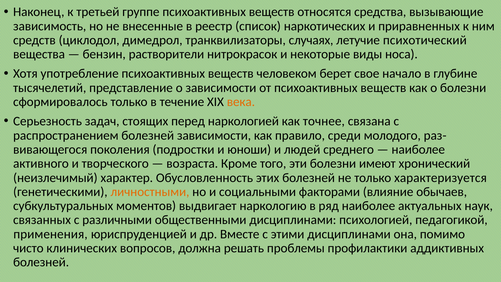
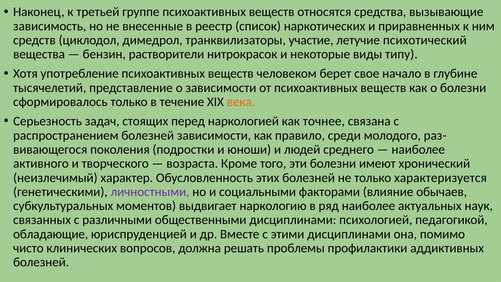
случаях: случаях -> участие (311, 40)
носа: носа -> типу (401, 54)
личностными colour: orange -> purple (150, 192)
применения: применения -> обладающие (51, 234)
